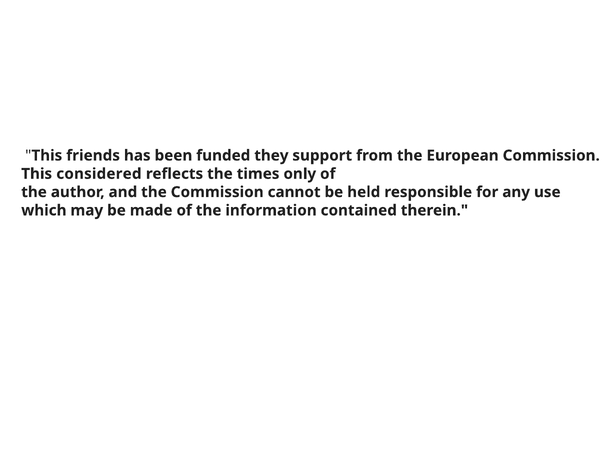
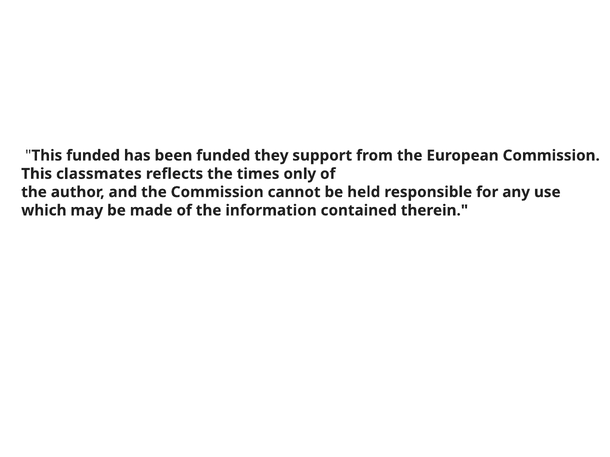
This friends: friends -> funded (93, 156)
considered: considered -> classmates (99, 174)
